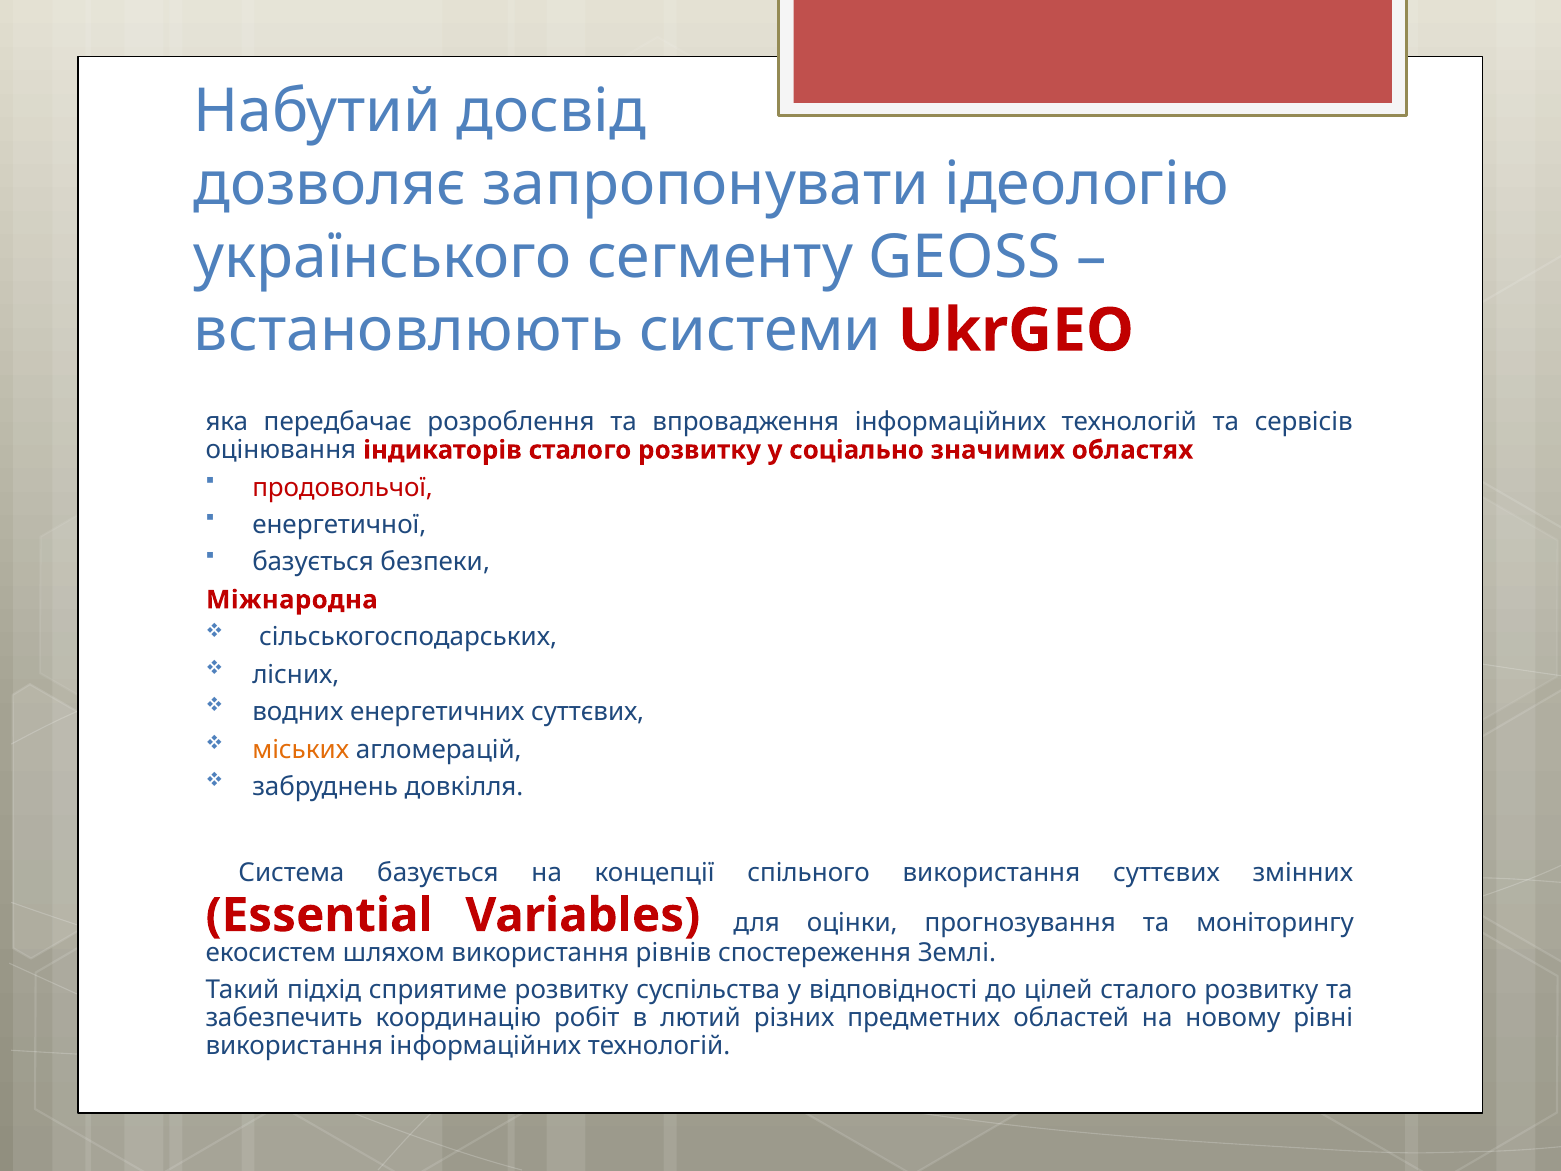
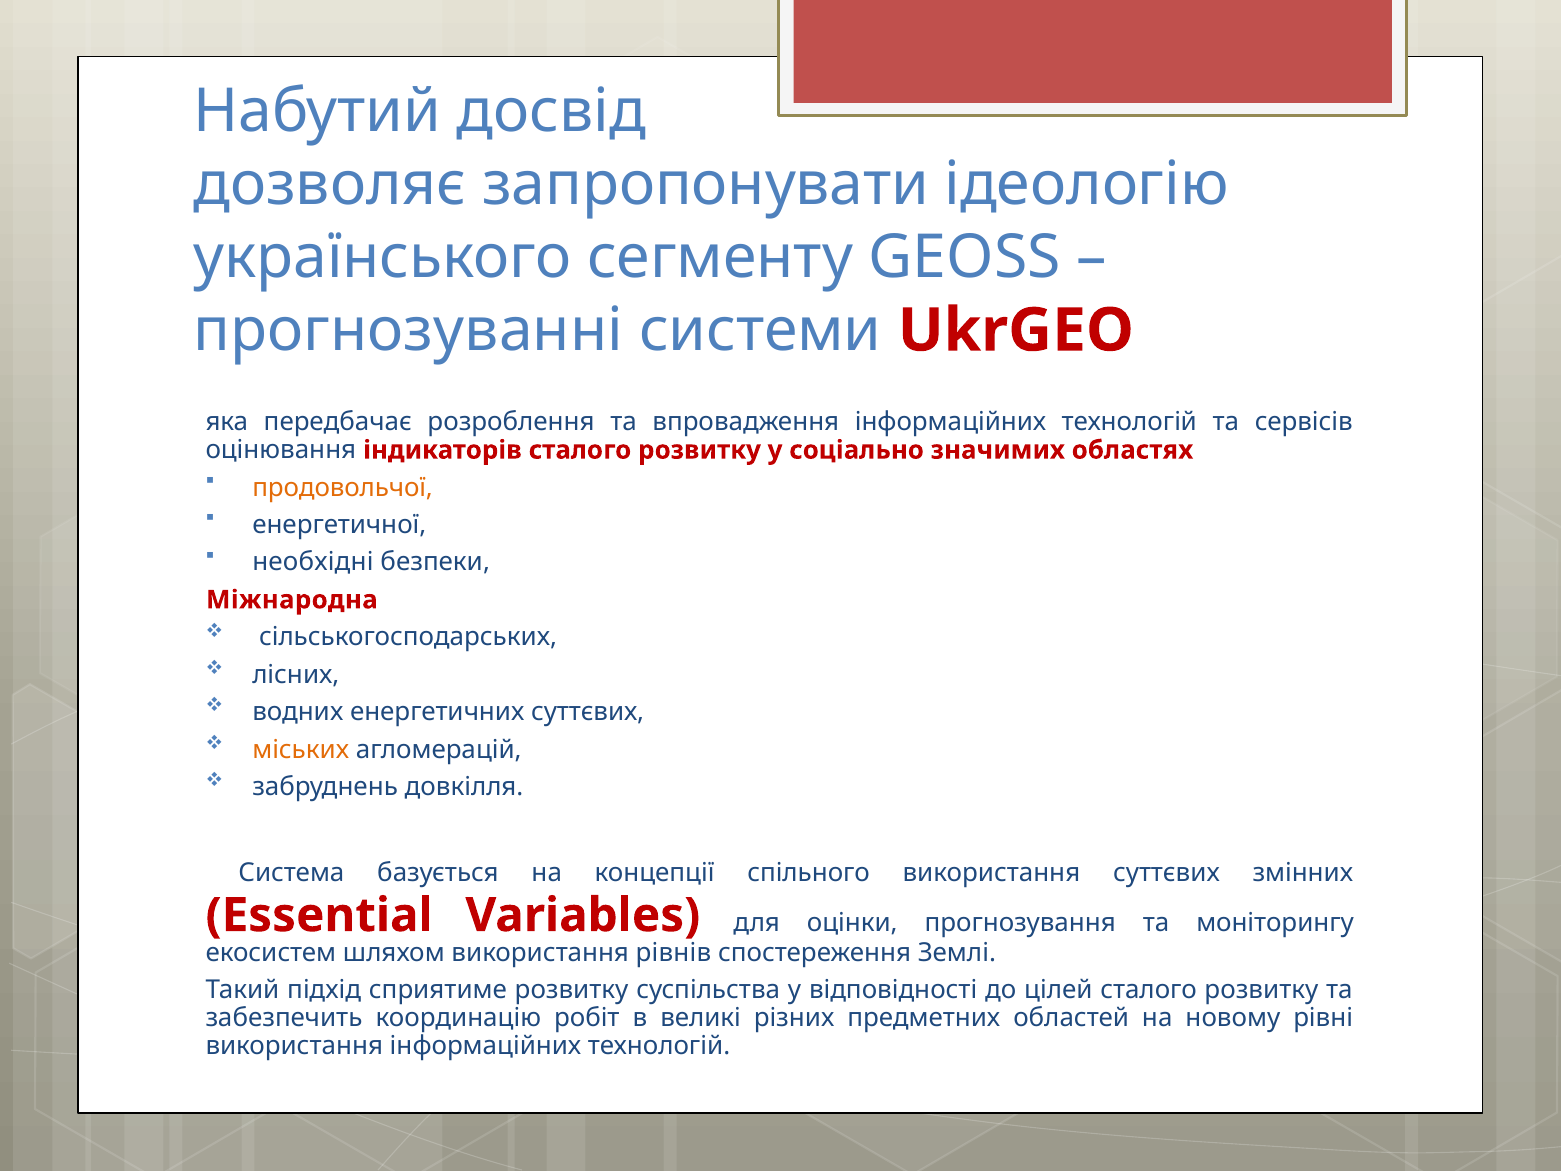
встановлюють: встановлюють -> прогнозуванні (409, 331)
продовольчої colour: red -> orange (343, 487)
базується: базується -> необхідні (313, 562)
лютий: лютий -> великі (701, 1018)
